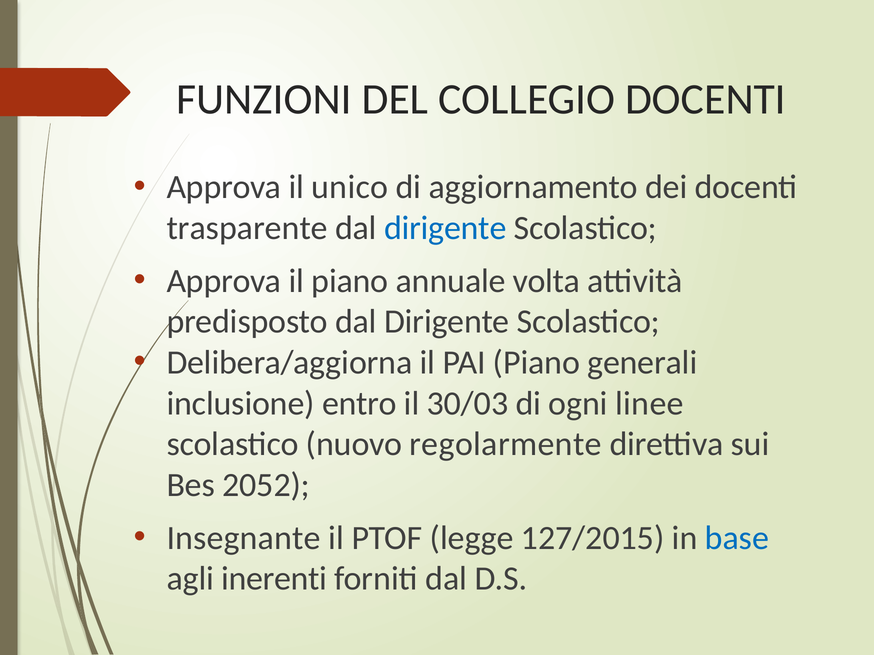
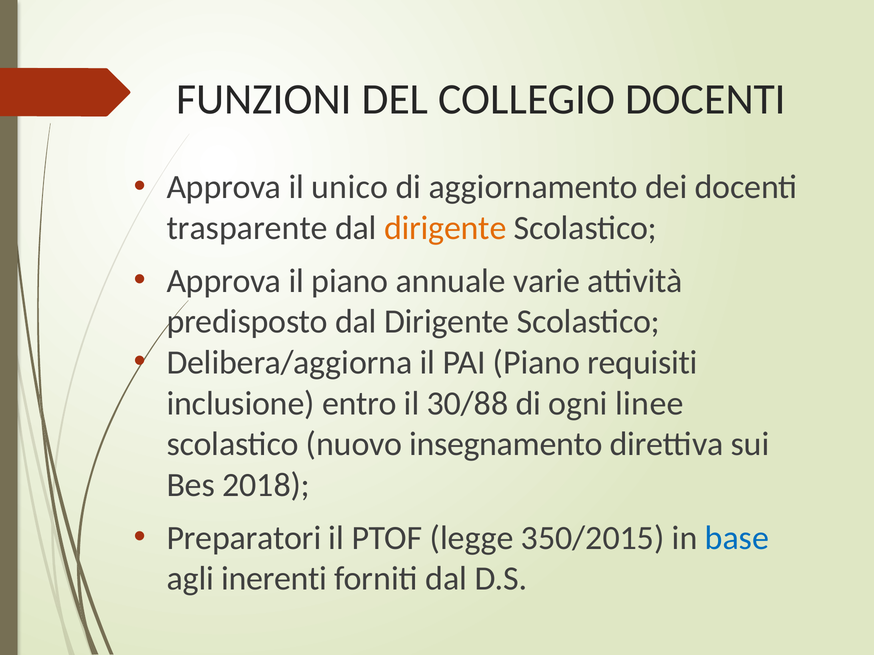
dirigente colour: blue -> orange (445, 228)
volta: volta -> varie (546, 281)
generali: generali -> requisiti (642, 363)
30/03: 30/03 -> 30/88 (468, 404)
regolarmente: regolarmente -> insegnamento (506, 445)
2052: 2052 -> 2018 (266, 485)
Insegnante: Insegnante -> Preparatori (244, 538)
127/2015: 127/2015 -> 350/2015 (593, 538)
